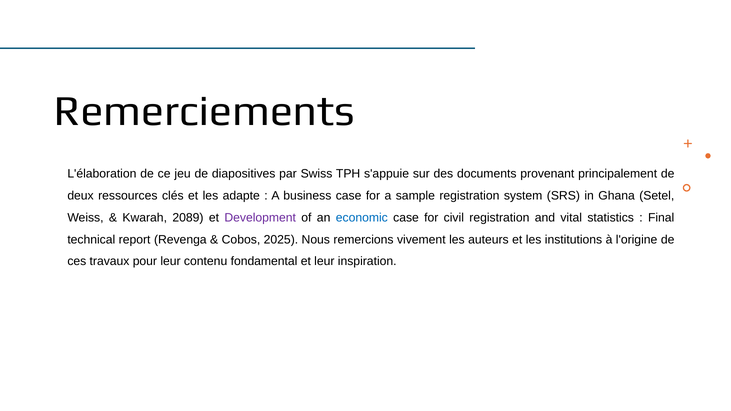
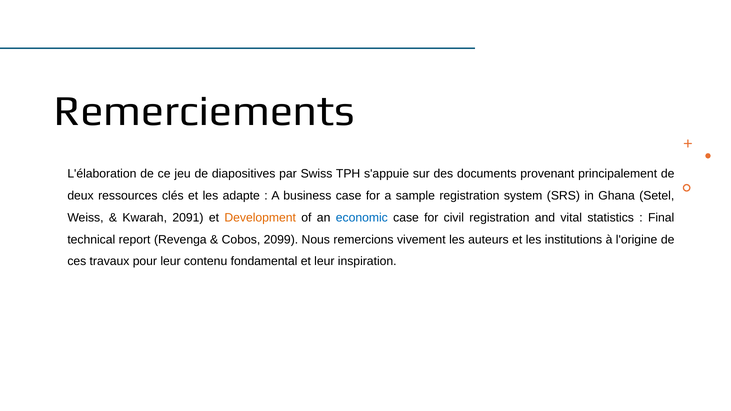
2089: 2089 -> 2091 (188, 218)
Development colour: purple -> orange (260, 218)
2025: 2025 -> 2099 (281, 240)
